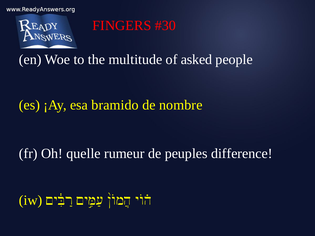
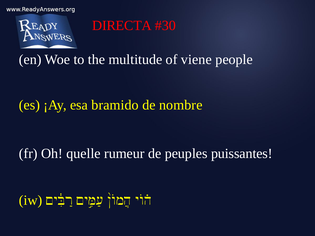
FINGERS: FINGERS -> DIRECTA (122, 26)
asked: asked -> viene (196, 59)
difference: difference -> puissantes (242, 154)
